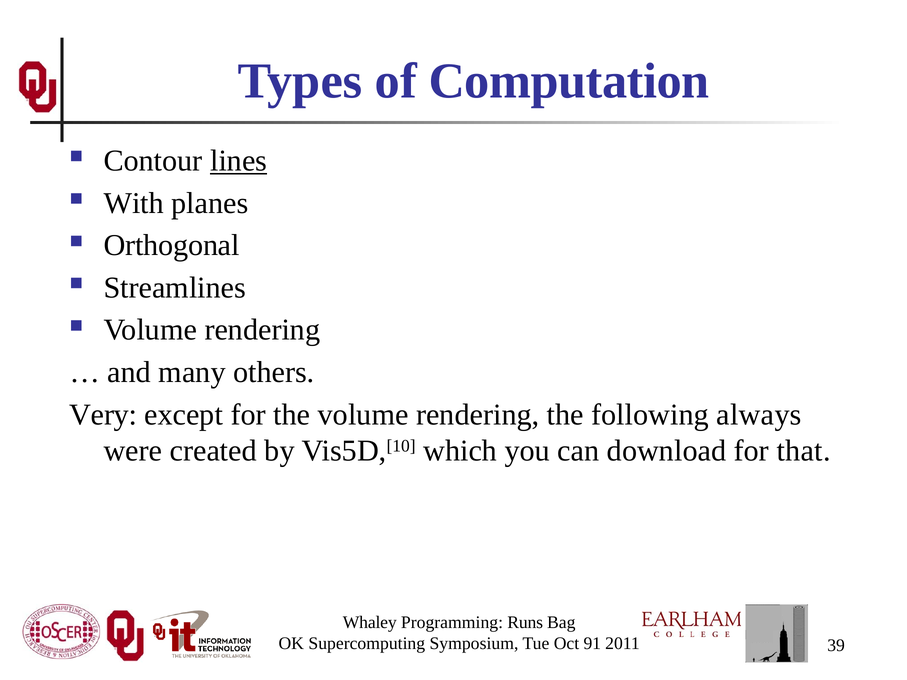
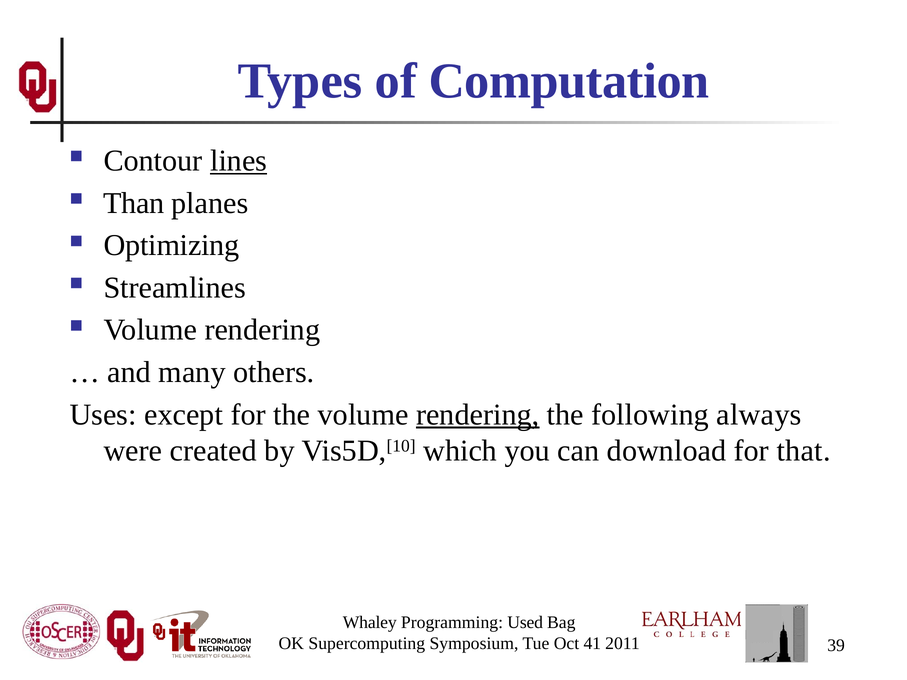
With: With -> Than (134, 203)
Orthogonal: Orthogonal -> Optimizing (172, 245)
Very: Very -> Uses (103, 415)
rendering underline: none -> present (478, 415)
Runs: Runs -> Used (525, 622)
91: 91 -> 41 (592, 644)
